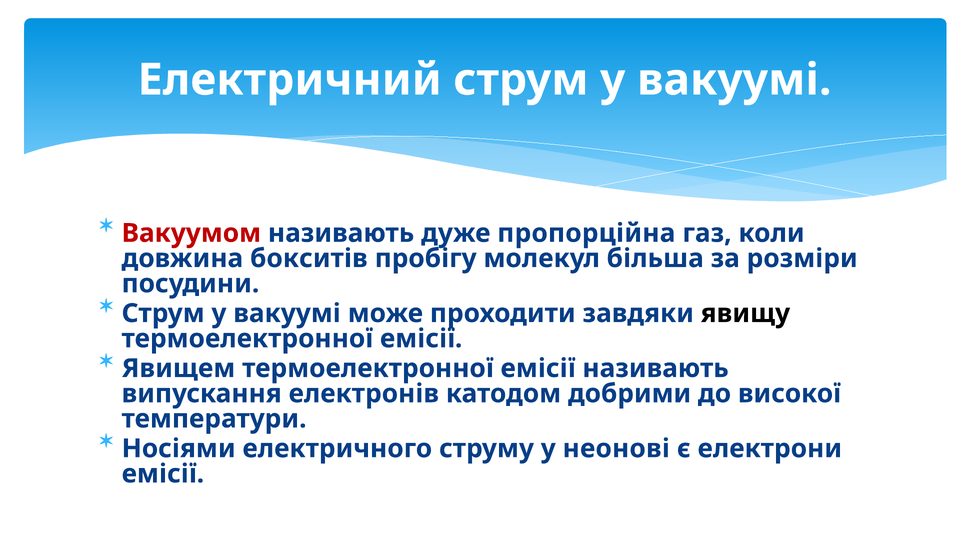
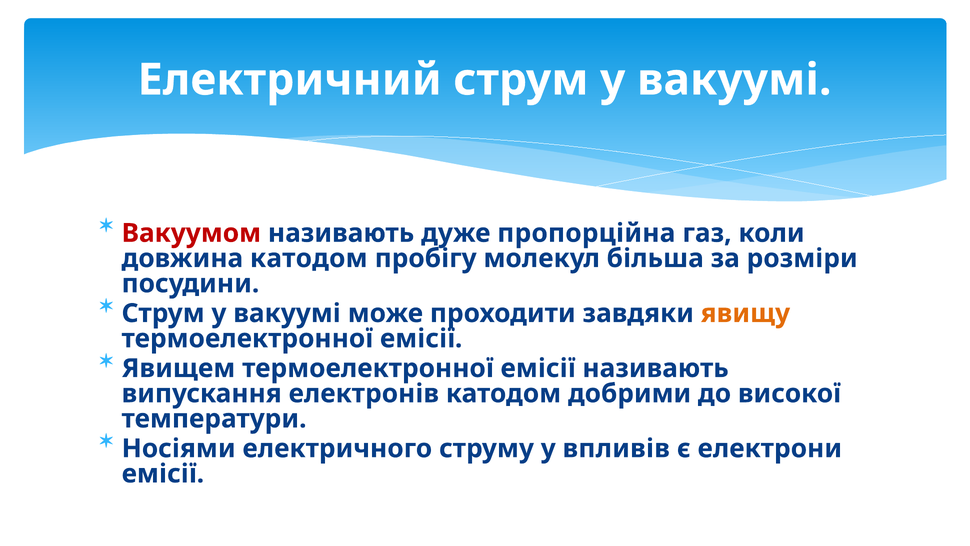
довжина бокситів: бокситів -> катодом (309, 258)
явищу colour: black -> orange (745, 313)
неонові: неонові -> впливів (616, 448)
